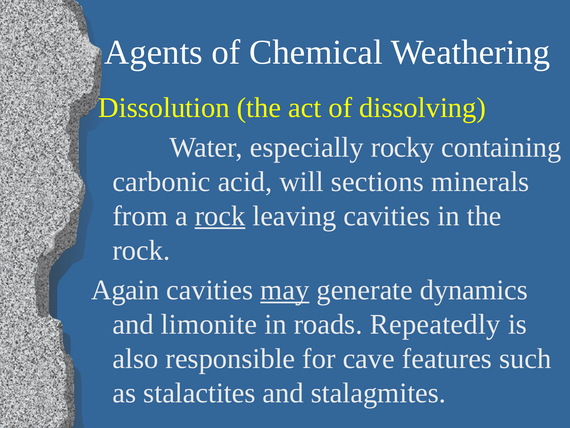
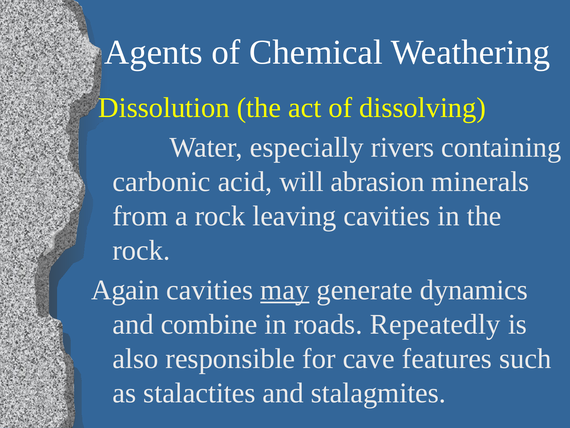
rocky: rocky -> rivers (403, 147)
sections: sections -> abrasion (378, 182)
rock underline: present -> none (220, 216)
limonite: limonite -> combine (209, 324)
